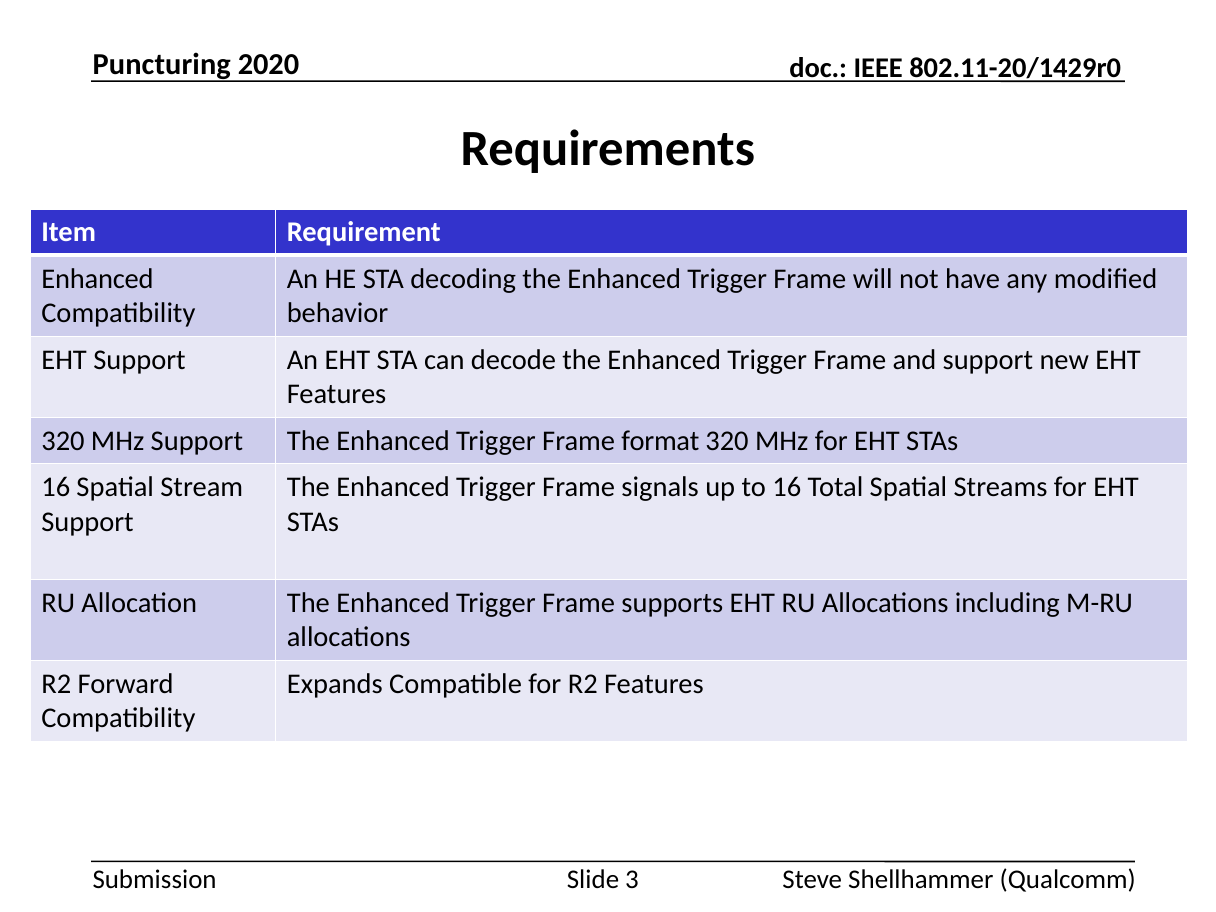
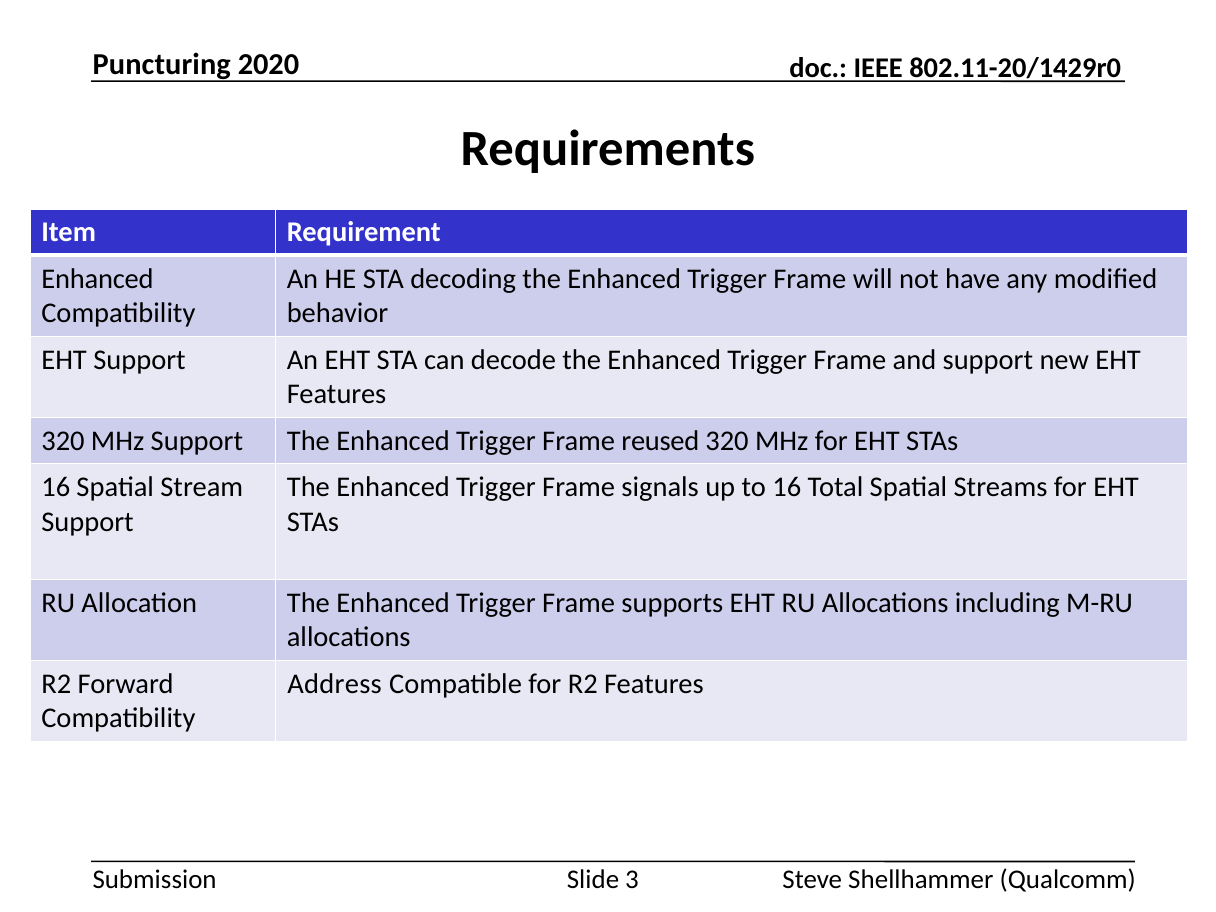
format: format -> reused (660, 441)
Expands: Expands -> Address (335, 684)
